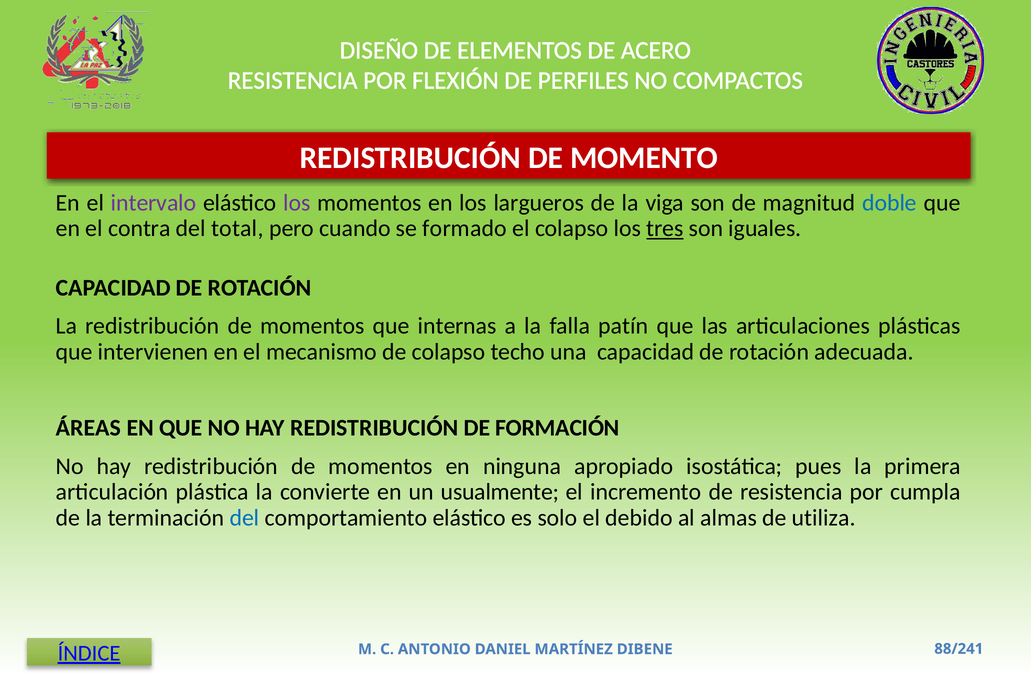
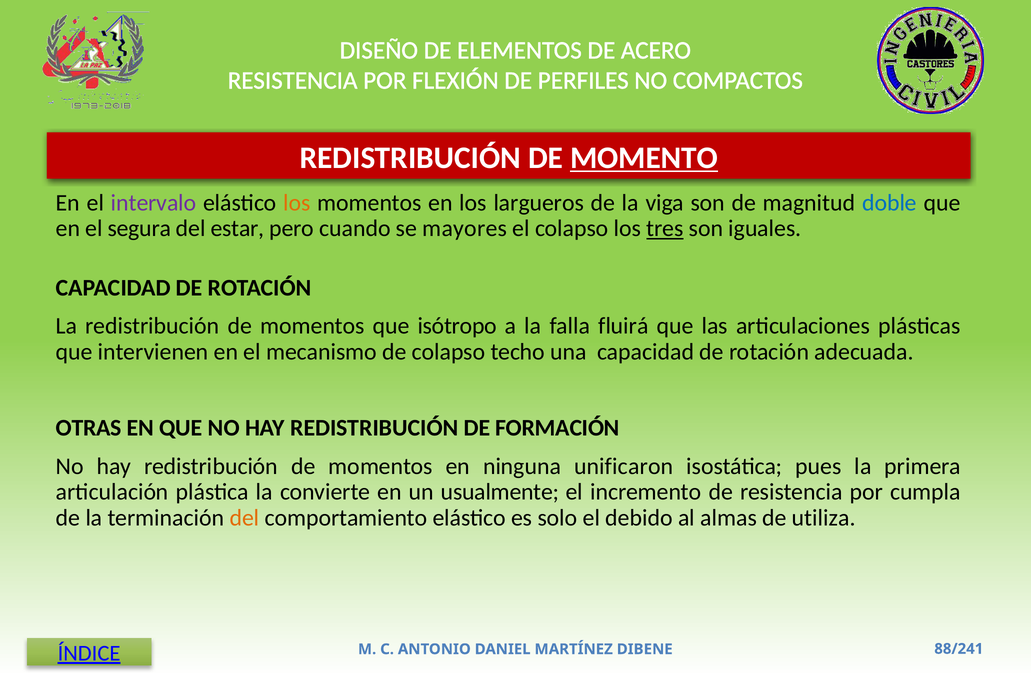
MOMENTO underline: none -> present (644, 158)
los colour: purple -> orange (297, 203)
contra: contra -> segura (139, 229)
total: total -> estar (238, 229)
formado: formado -> mayores (465, 229)
internas: internas -> isótropo (457, 326)
patín: patín -> fluirá (623, 326)
ÁREAS: ÁREAS -> OTRAS (89, 428)
apropiado: apropiado -> unificaron (624, 466)
del colour: blue -> orange (244, 518)
